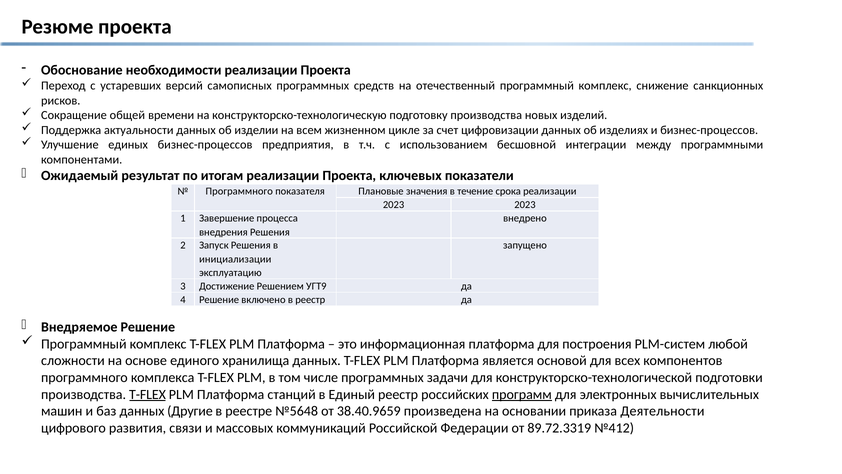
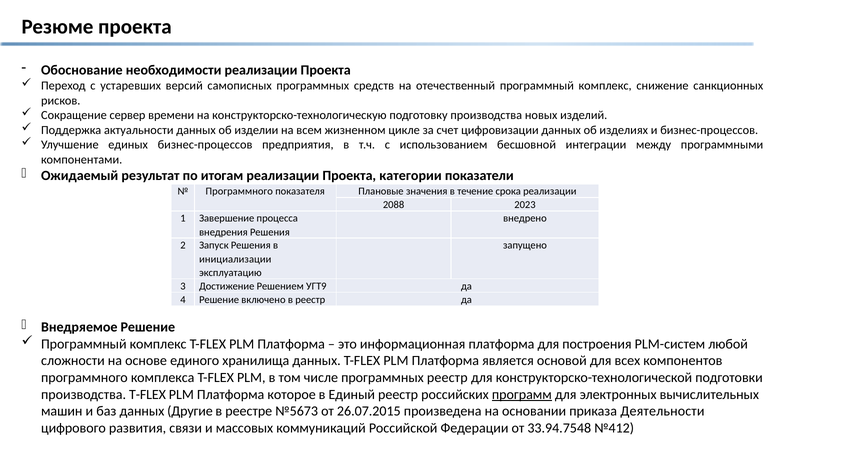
общей: общей -> сервер (127, 115)
ключевых: ключевых -> категории (411, 175)
2023: 2023 -> 2088 (394, 205)
программных задачи: задачи -> реестр (447, 377)
T-FLEX underline: present -> none (148, 394)
станций: станций -> которое (292, 394)
№5648: №5648 -> №5673 (297, 411)
38.40.9659: 38.40.9659 -> 26.07.2015 (369, 411)
89.72.3319: 89.72.3319 -> 33.94.7548 (559, 428)
